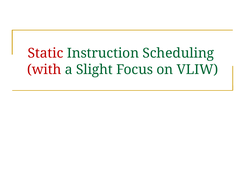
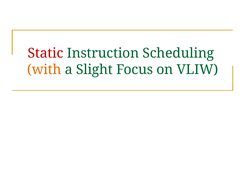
with colour: red -> orange (44, 70)
